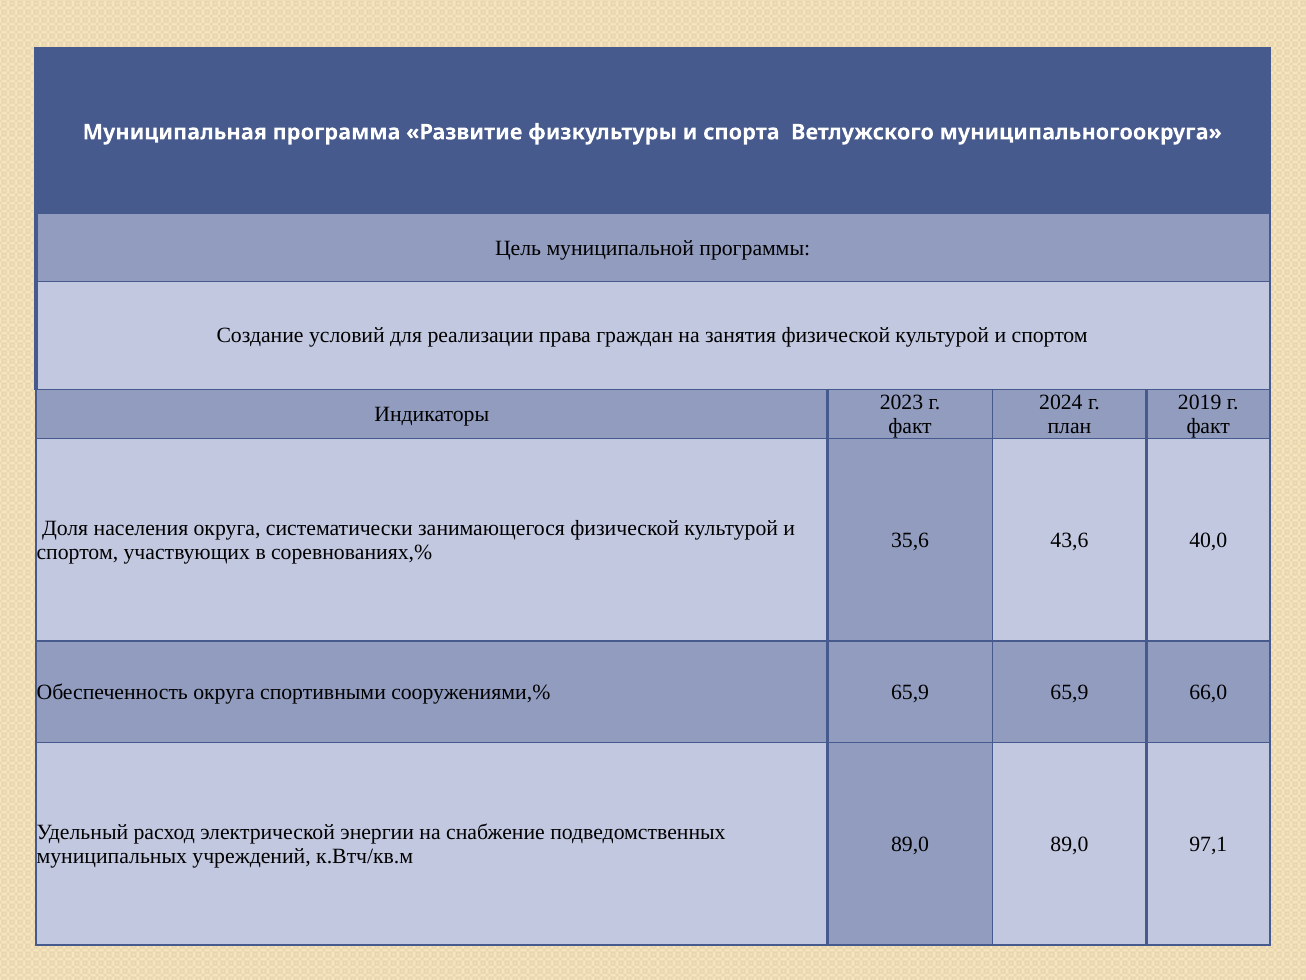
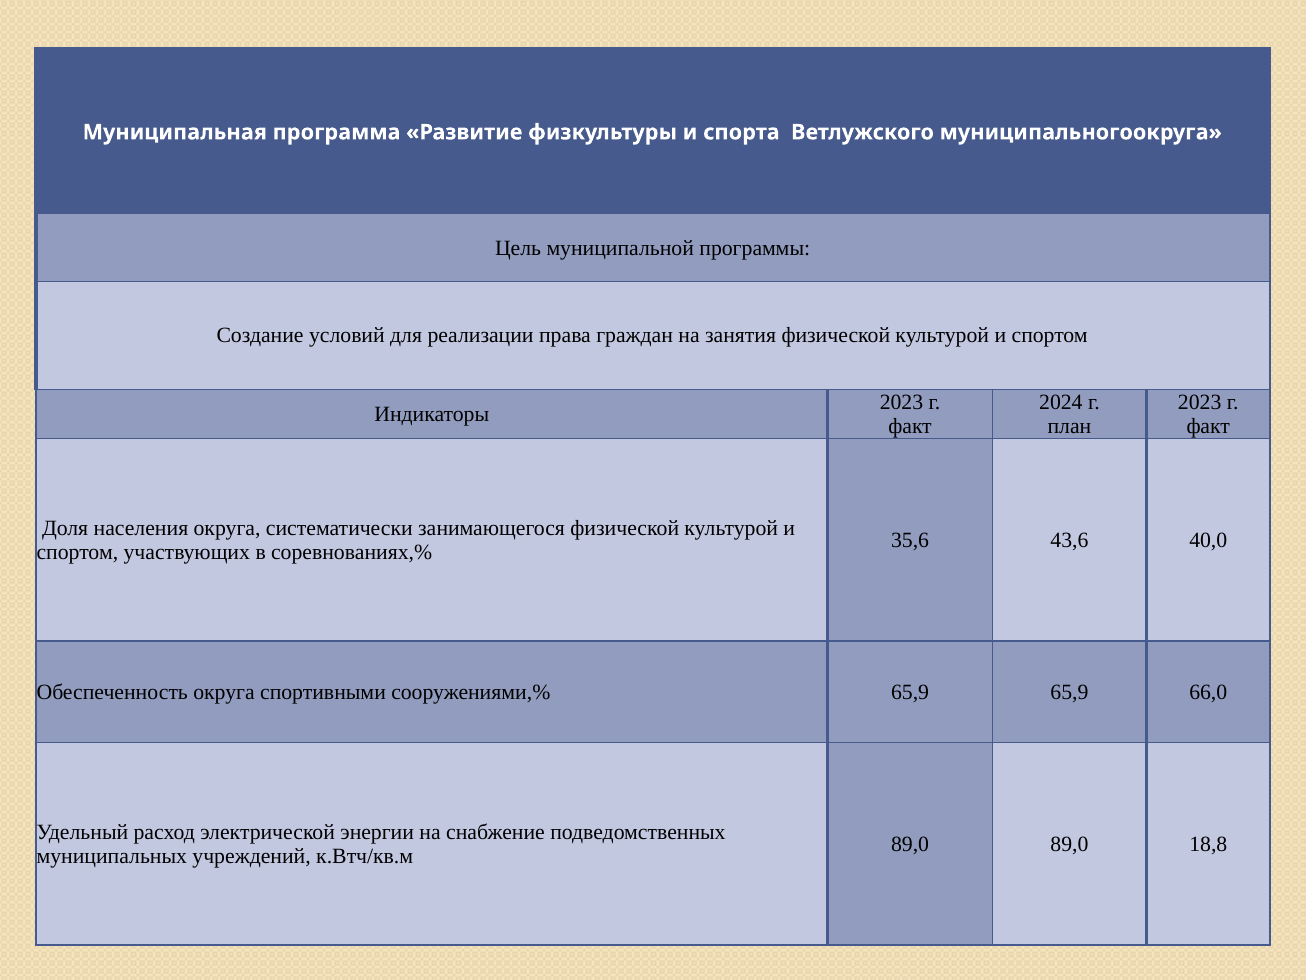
2019: 2019 -> 2023 (1200, 402)
97,1: 97,1 -> 18,8 (1208, 844)
